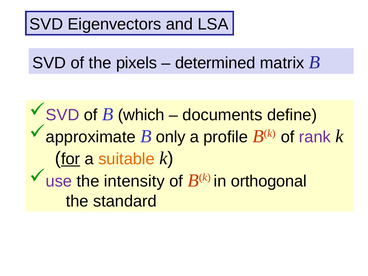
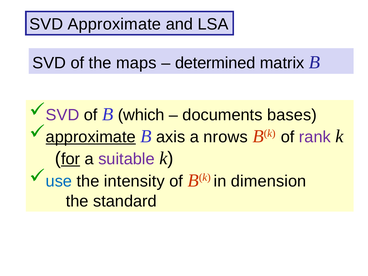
SVD Eigenvectors: Eigenvectors -> Approximate (114, 24)
pixels: pixels -> maps (136, 63)
define: define -> bases (292, 115)
approximate underline: none -> present (91, 137)
only: only -> axis (171, 137)
profile: profile -> nrows (226, 137)
suitable colour: orange -> purple (127, 159)
use colour: purple -> blue (59, 181)
orthogonal: orthogonal -> dimension (269, 181)
